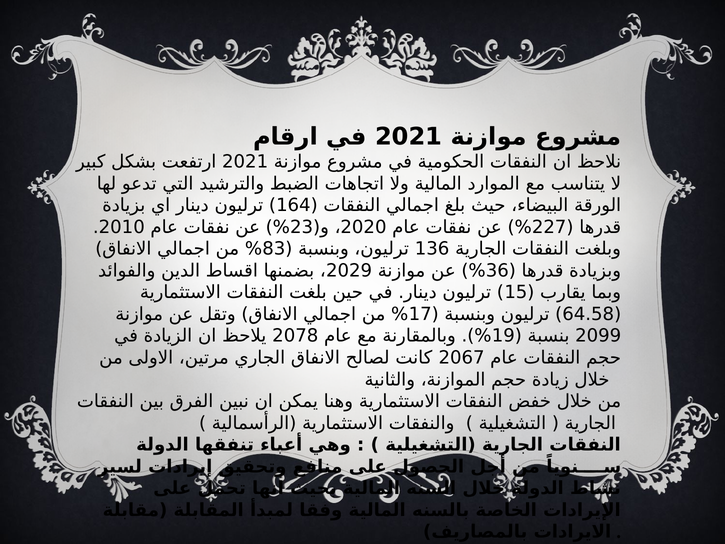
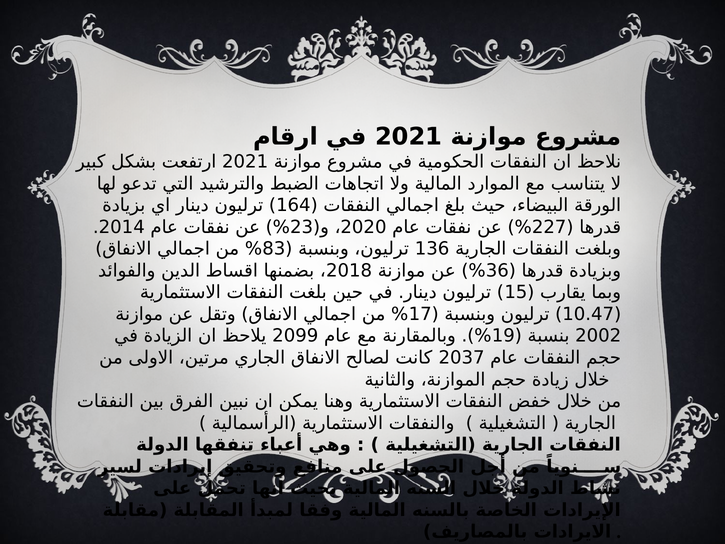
2010: 2010 -> 2014 (122, 227)
2029: 2029 -> 2018 (349, 271)
64.58: 64.58 -> 10.47 (588, 314)
2078: 2078 -> 2099 (295, 336)
2099: 2099 -> 2002 (598, 336)
2067: 2067 -> 2037 (462, 358)
